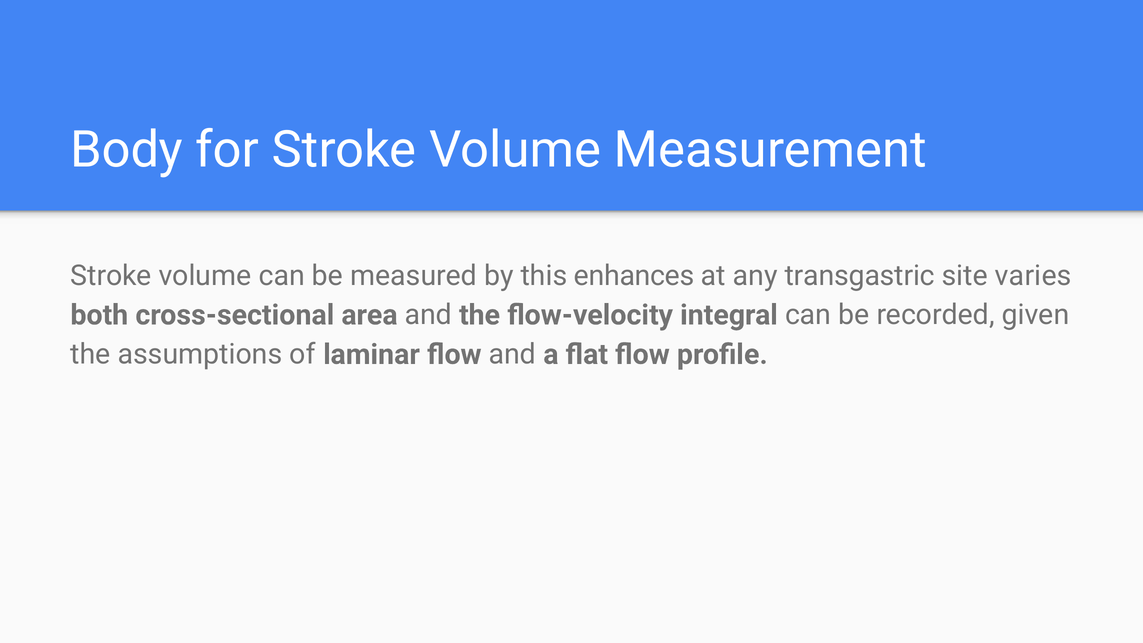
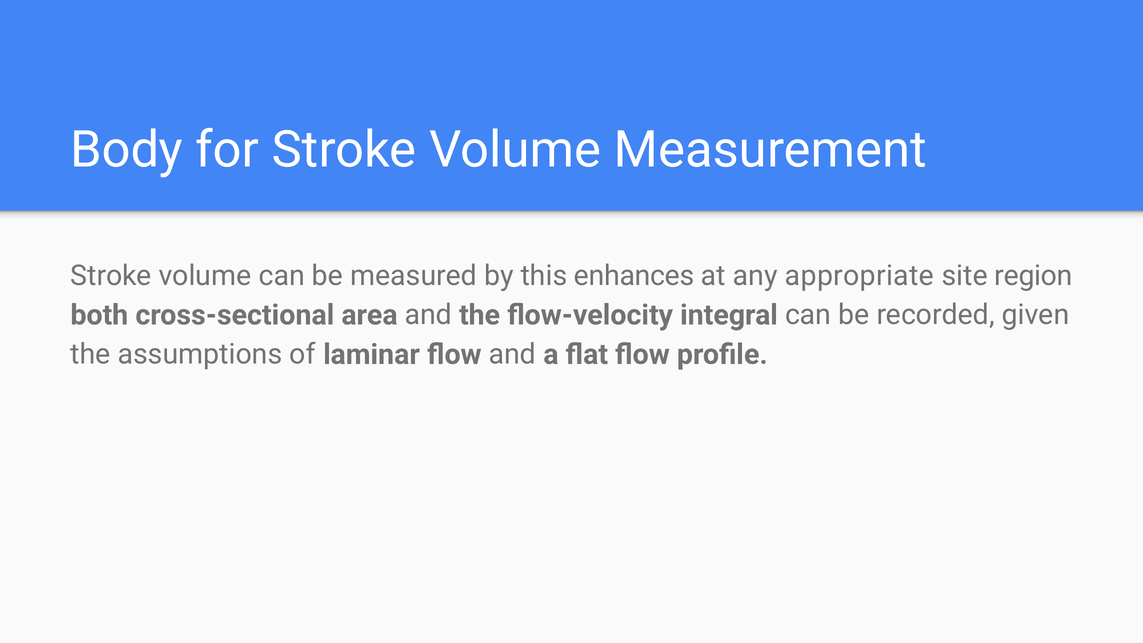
transgastric: transgastric -> appropriate (860, 276)
varies: varies -> region (1034, 276)
